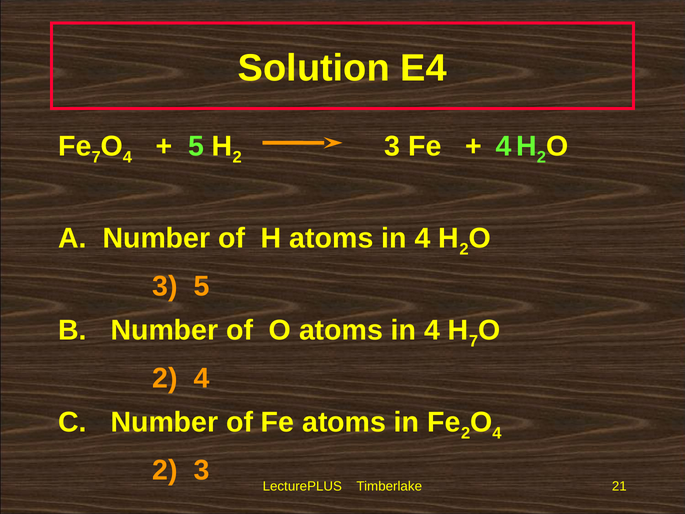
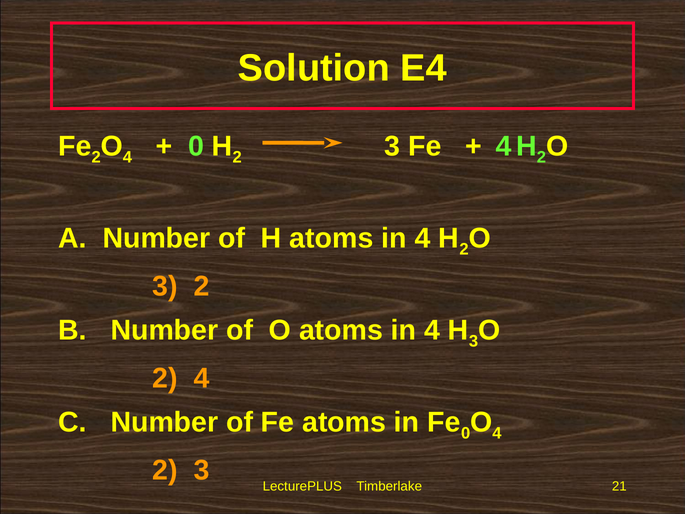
Fe 7: 7 -> 2 (96, 157)
5: 5 -> 0 (196, 146)
3 5: 5 -> 2 (202, 286)
H 7: 7 -> 3 (474, 341)
Fe 2: 2 -> 0 (466, 433)
